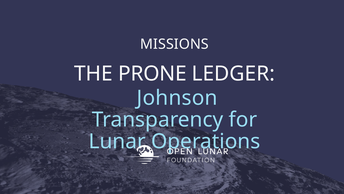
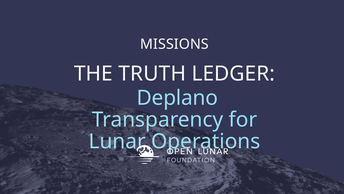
PRONE: PRONE -> TRUTH (152, 74)
Johnson: Johnson -> Deplano (177, 98)
